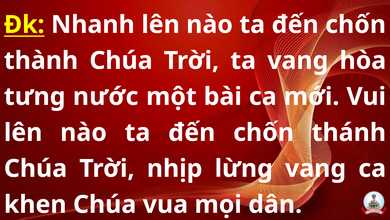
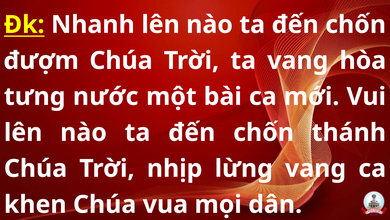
thành: thành -> đượm (41, 61)
